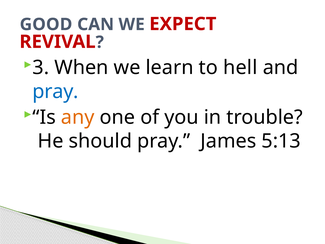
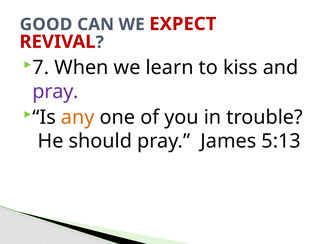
3: 3 -> 7 (41, 68)
hell: hell -> kiss (240, 68)
pray colour: blue -> purple (55, 91)
